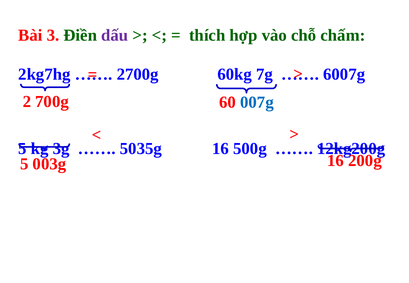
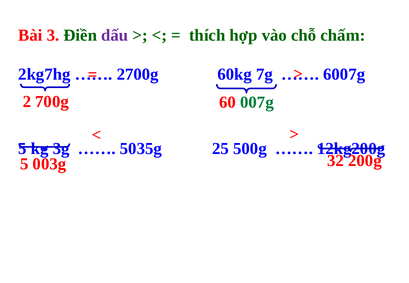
007g colour: blue -> green (257, 102)
5035g 16: 16 -> 25 (221, 149)
003g 16: 16 -> 32 (336, 161)
